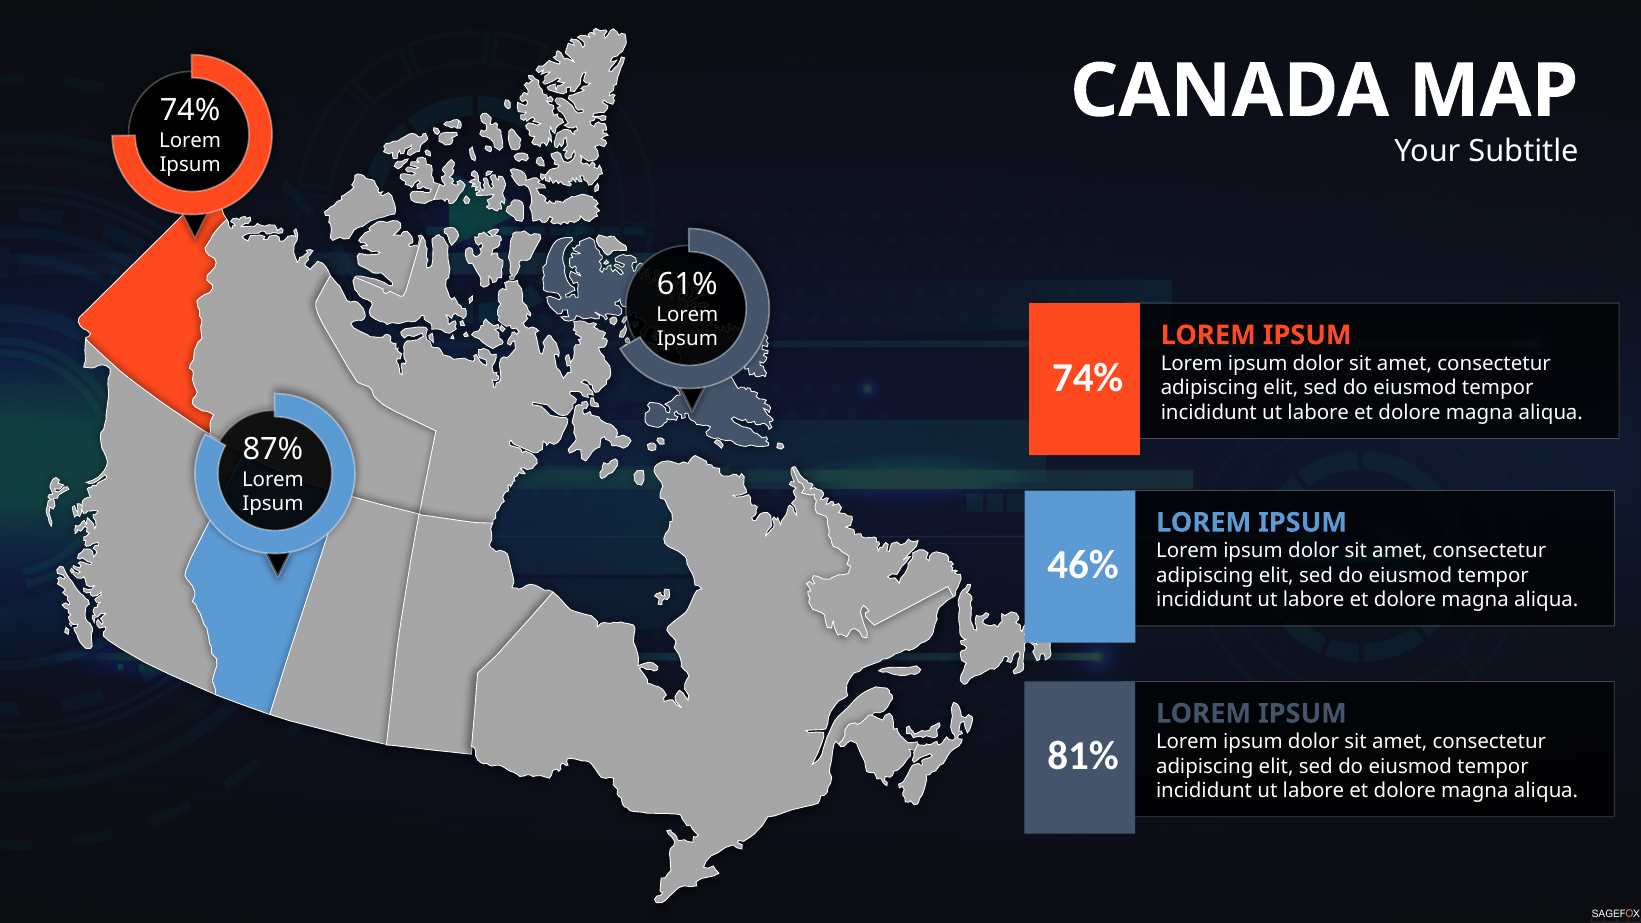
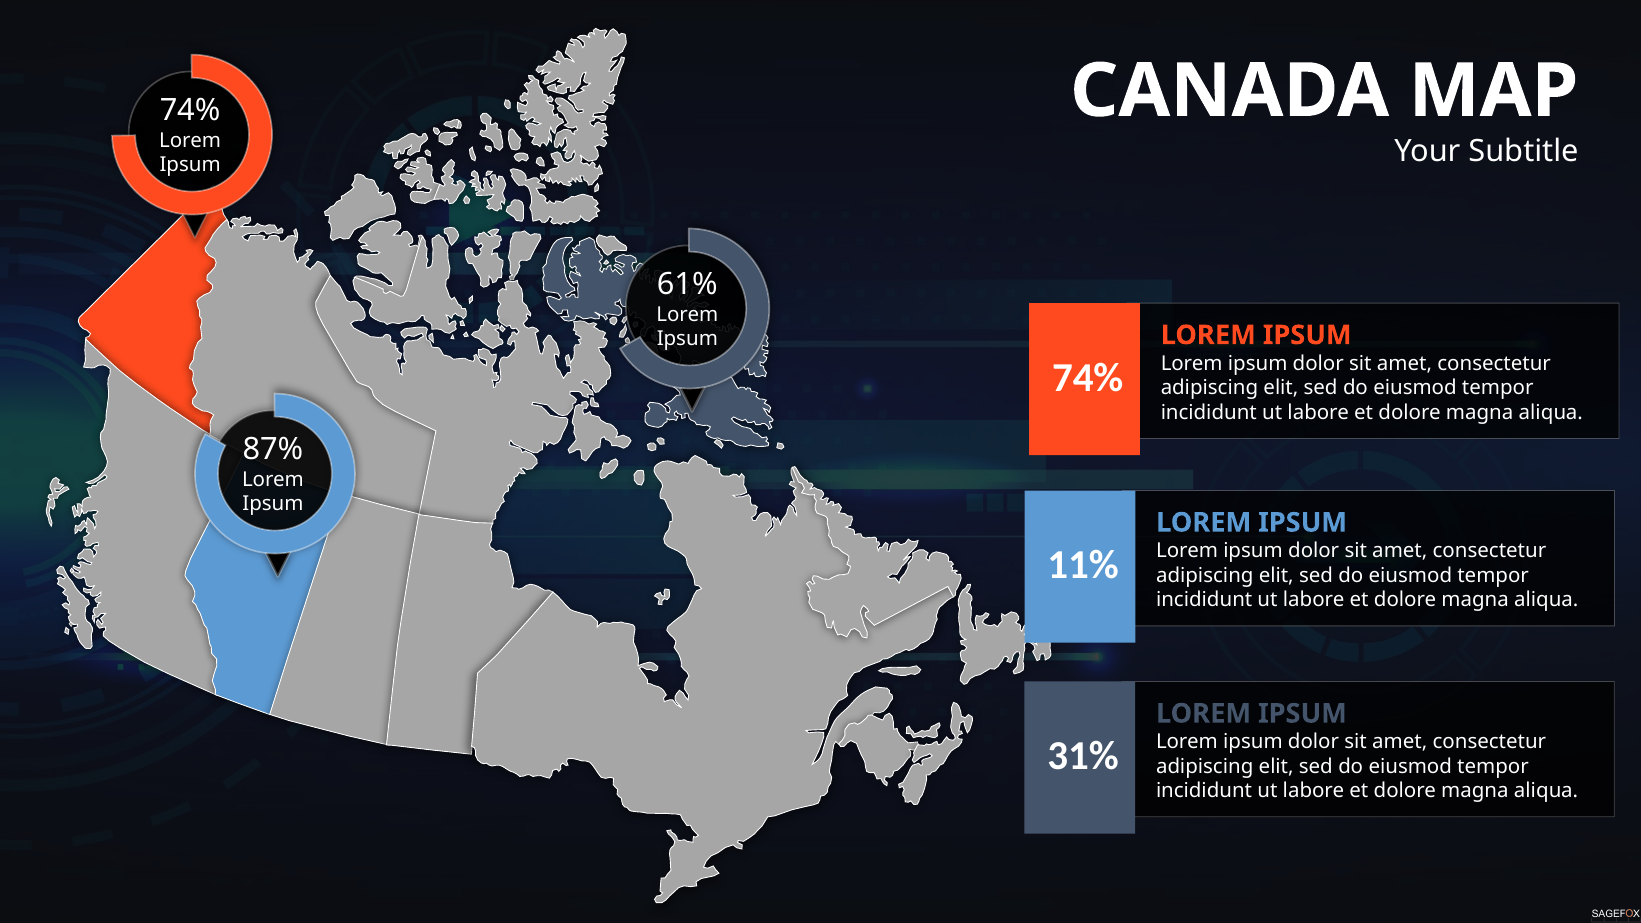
46%: 46% -> 11% (1083, 565)
81%: 81% -> 31% (1083, 756)
